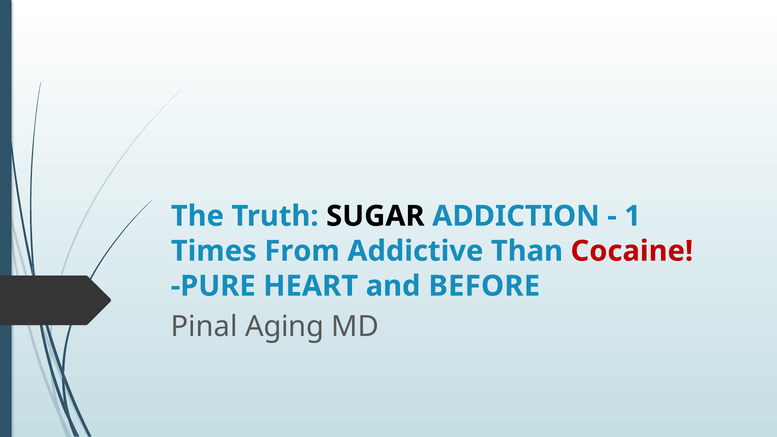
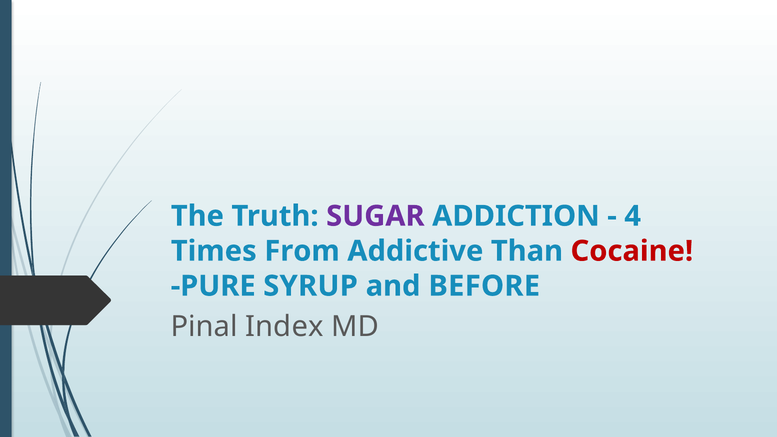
SUGAR colour: black -> purple (375, 216)
1: 1 -> 4 (633, 216)
HEART: HEART -> SYRUP (311, 286)
Aging: Aging -> Index (284, 327)
